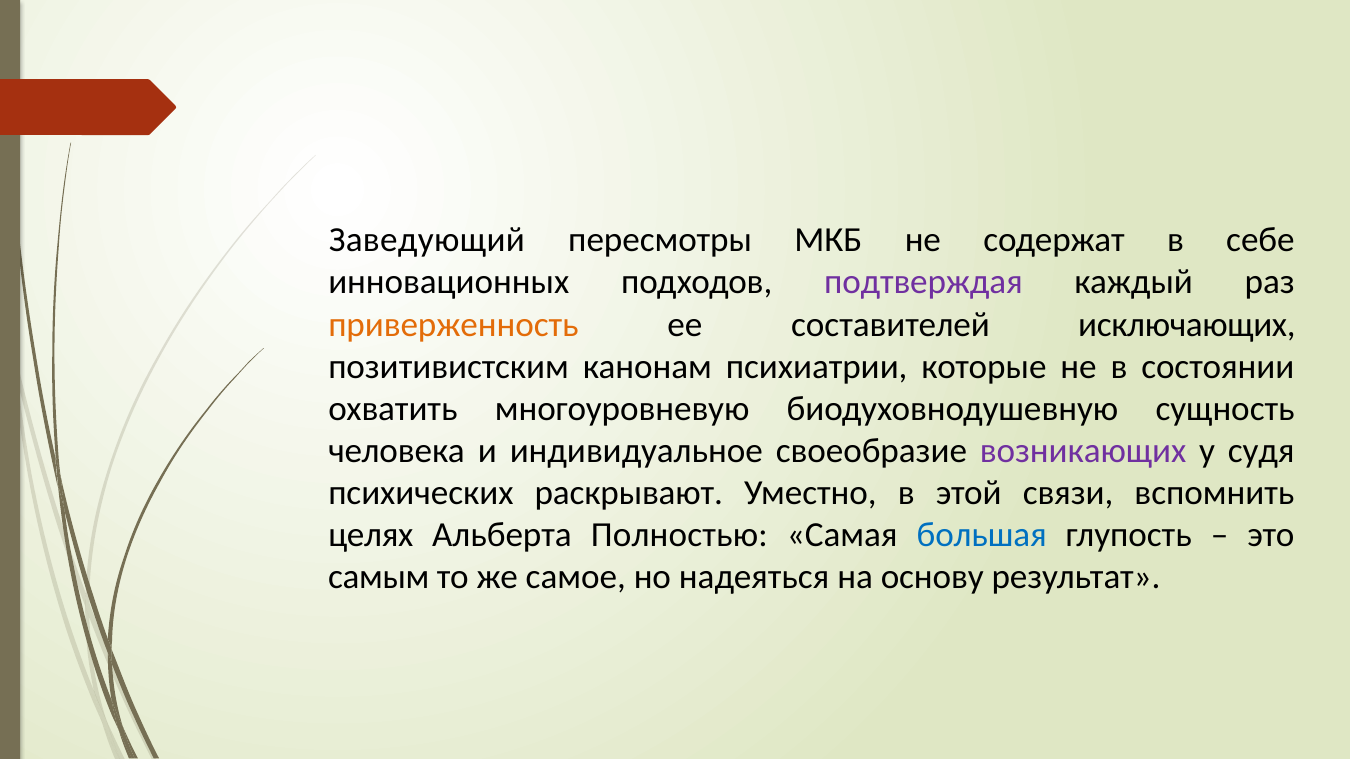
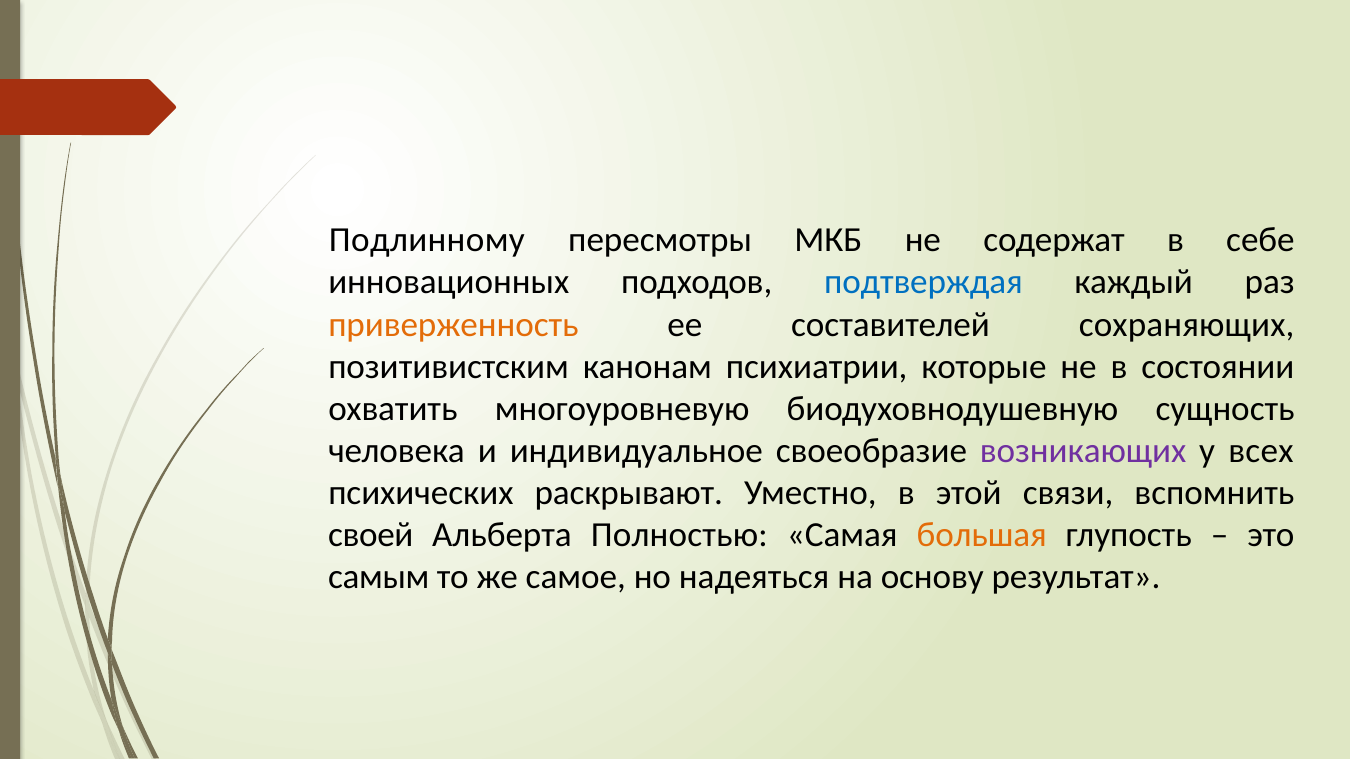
Заведующий: Заведующий -> Подлинному (427, 240)
подтверждая colour: purple -> blue (923, 282)
исключающих: исключающих -> сохраняющих (1187, 325)
судя: судя -> всех (1261, 451)
целях: целях -> своей (371, 536)
большая colour: blue -> orange (982, 536)
